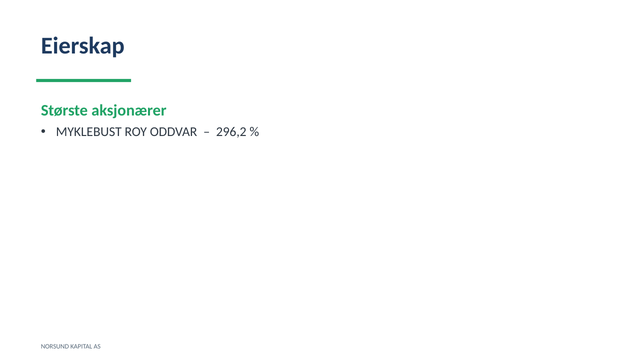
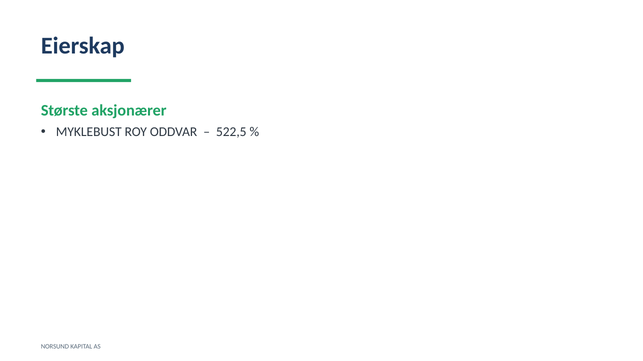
296,2: 296,2 -> 522,5 (231, 132)
